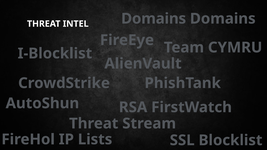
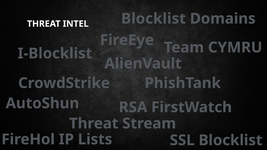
Domains: Domains -> Blocklist (153, 19)
